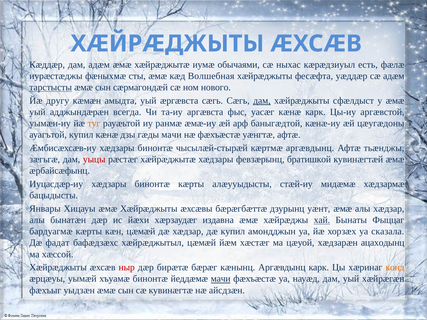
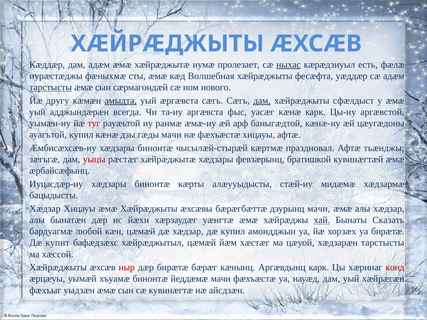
обычаями: обычаями -> пролезает (239, 65)
ныхас underline: none -> present (289, 65)
амыдта underline: none -> present (121, 101)
туг colour: orange -> red (94, 124)
фæхъæстæ уæнгтæ: уæнгтæ -> хицауы (259, 135)
кæртмæ аргæвдынц: аргæвдынц -> праздновал (310, 148)
Январы: Январы -> Хæдзар (45, 209)
дзурынц уæнт: уæнт -> мачи (319, 209)
издавна: издавна -> уæнгтæ (218, 220)
Фыццаг: Фыццаг -> Сказать (388, 220)
бардуагмæ кæрты: кæрты -> любой (89, 232)
уа сказала: сказала -> бирæтæ (388, 232)
фадат: фадат -> купит (58, 243)
хæдзарæн ацаходынц: ацаходынц -> тарстысты (383, 243)
конд colour: orange -> red (395, 268)
мачи underline: present -> none (221, 279)
